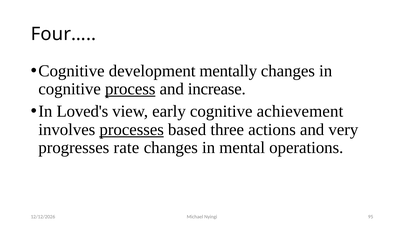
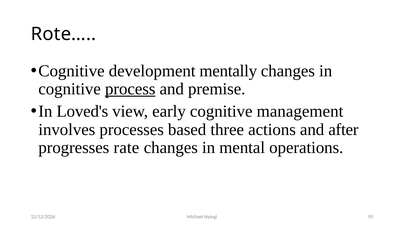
Four…: Four… -> Rote… (63, 34)
increase: increase -> premise (217, 89)
achievement: achievement -> management (300, 112)
processes underline: present -> none (132, 130)
very: very -> after (343, 130)
